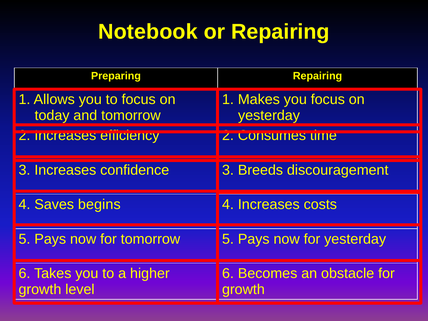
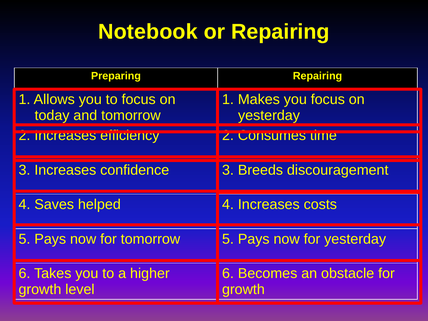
begins: begins -> helped (99, 205)
